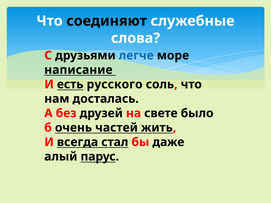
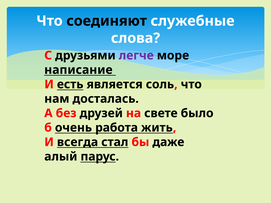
легче colour: blue -> purple (136, 56)
русского: русского -> является (115, 84)
частей: частей -> работа (117, 128)
